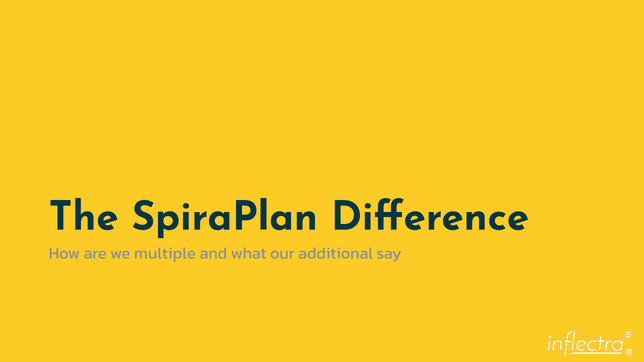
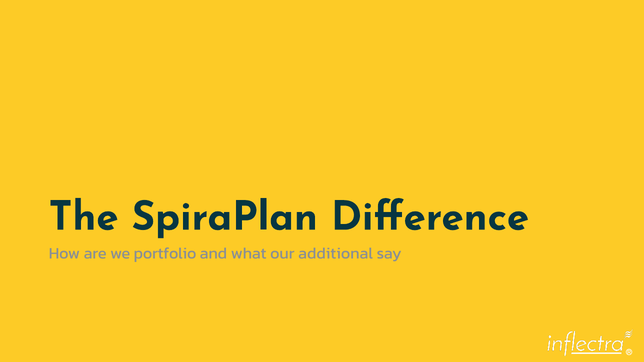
multiple: multiple -> portfolio (165, 253)
